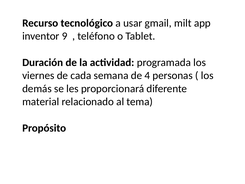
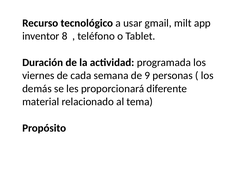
9: 9 -> 8 (65, 36)
4: 4 -> 9 (147, 76)
